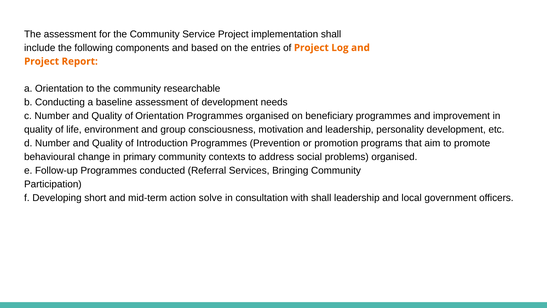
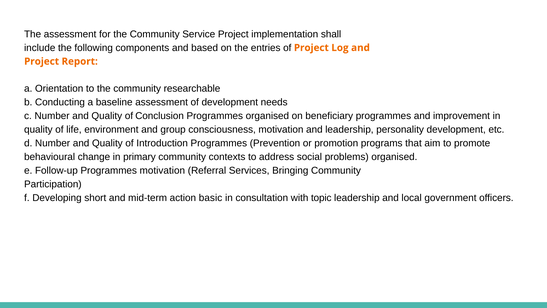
of Orientation: Orientation -> Conclusion (160, 116)
Programmes conducted: conducted -> motivation (162, 170)
solve: solve -> basic (211, 198)
with shall: shall -> topic (321, 198)
